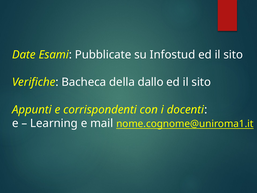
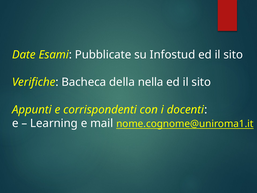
dallo: dallo -> nella (151, 82)
